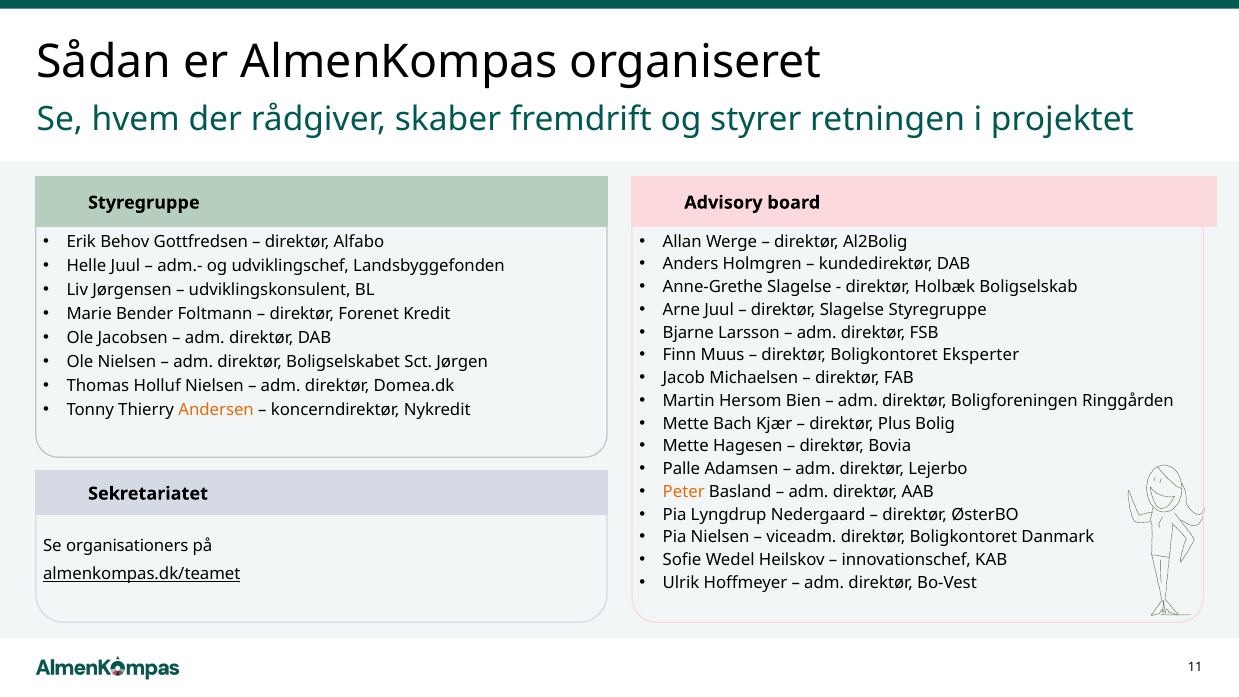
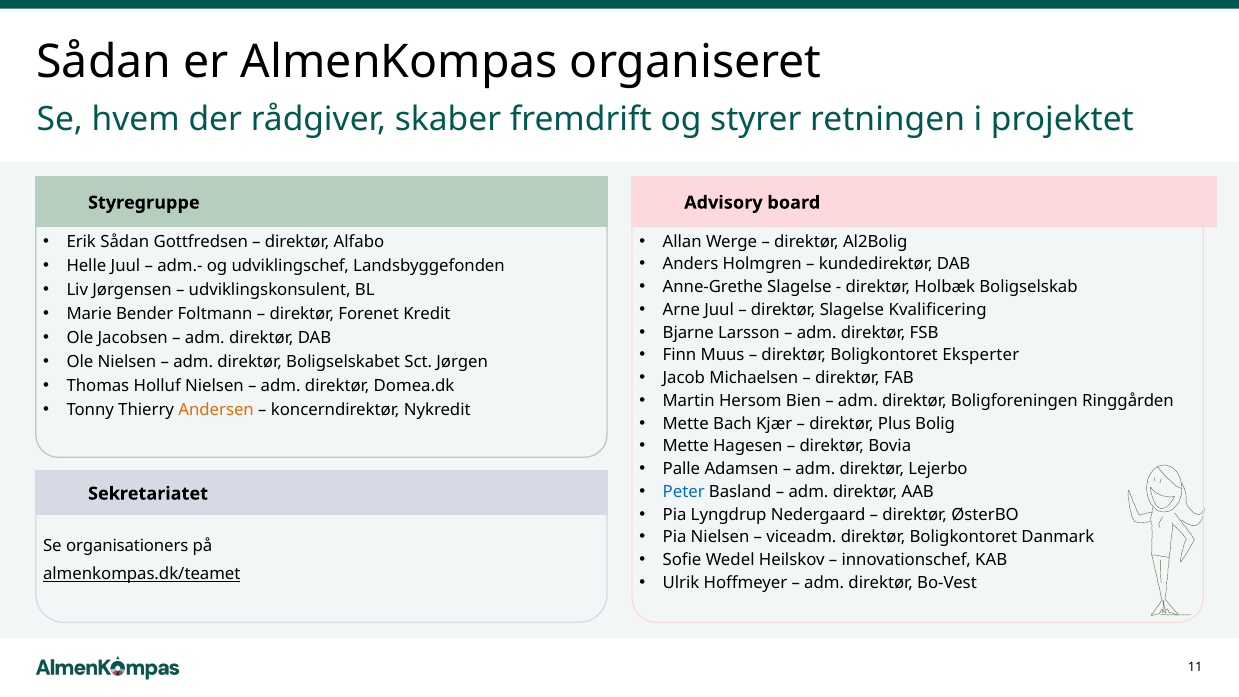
Erik Behov: Behov -> Sådan (125, 241)
Slagelse Styregruppe: Styregruppe -> Kvalificering (938, 310)
Peter colour: orange -> blue (684, 492)
